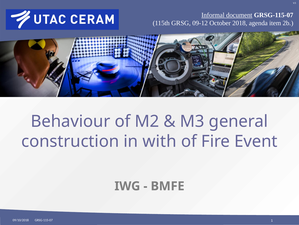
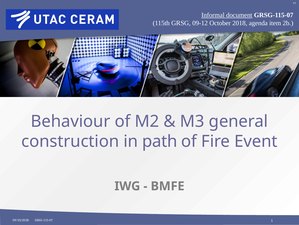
with: with -> path (160, 141)
